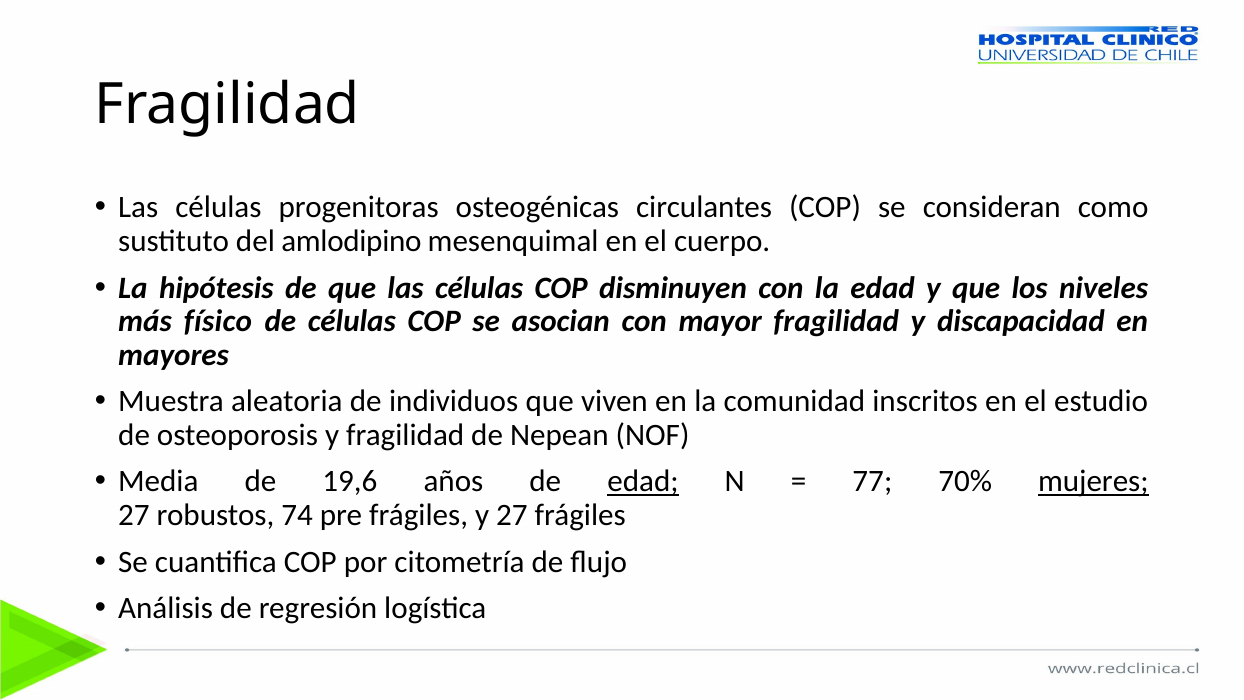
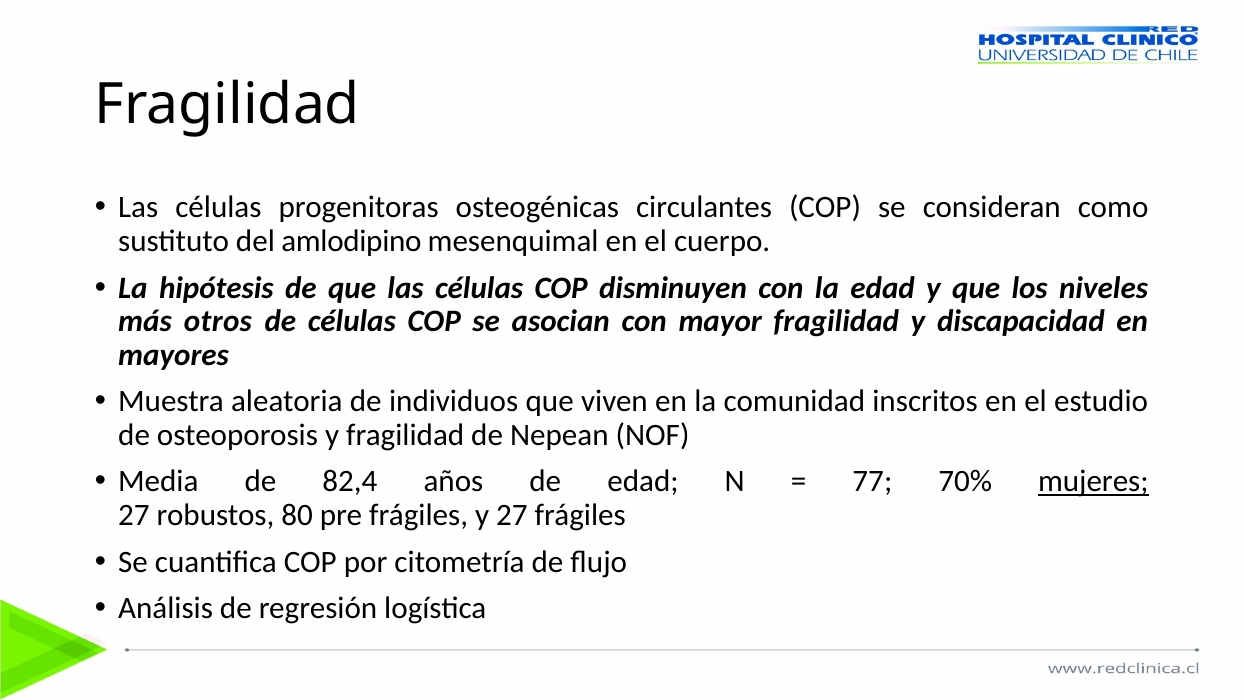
físico: físico -> otros (218, 321)
19,6: 19,6 -> 82,4 (350, 481)
edad underline: present -> none (643, 481)
74: 74 -> 80 (297, 515)
